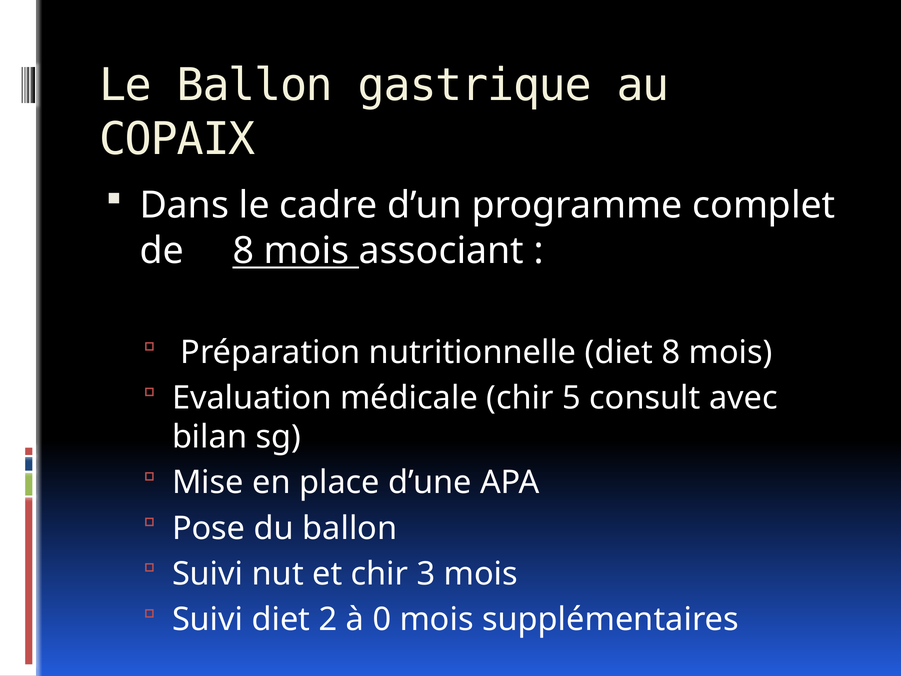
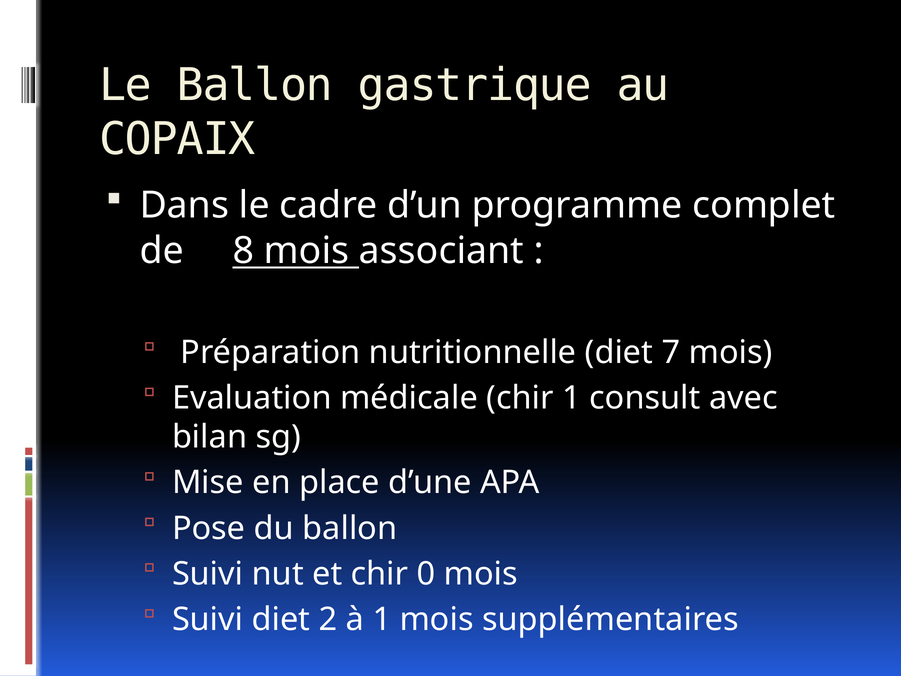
diet 8: 8 -> 7 (671, 353)
chir 5: 5 -> 1 (571, 398)
3: 3 -> 0 (426, 574)
à 0: 0 -> 1 (382, 619)
